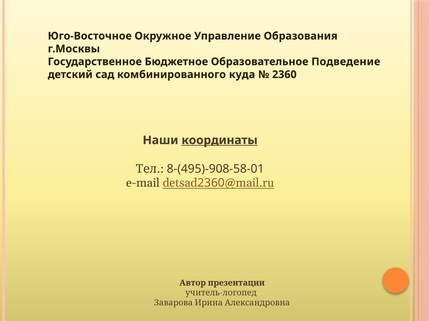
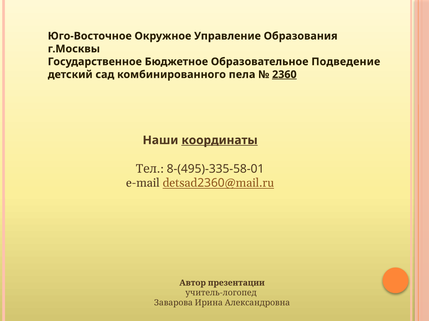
куда: куда -> пела (242, 75)
2360 underline: none -> present (284, 75)
8-(495)-908-58-01: 8-(495)-908-58-01 -> 8-(495)-335-58-01 (216, 169)
